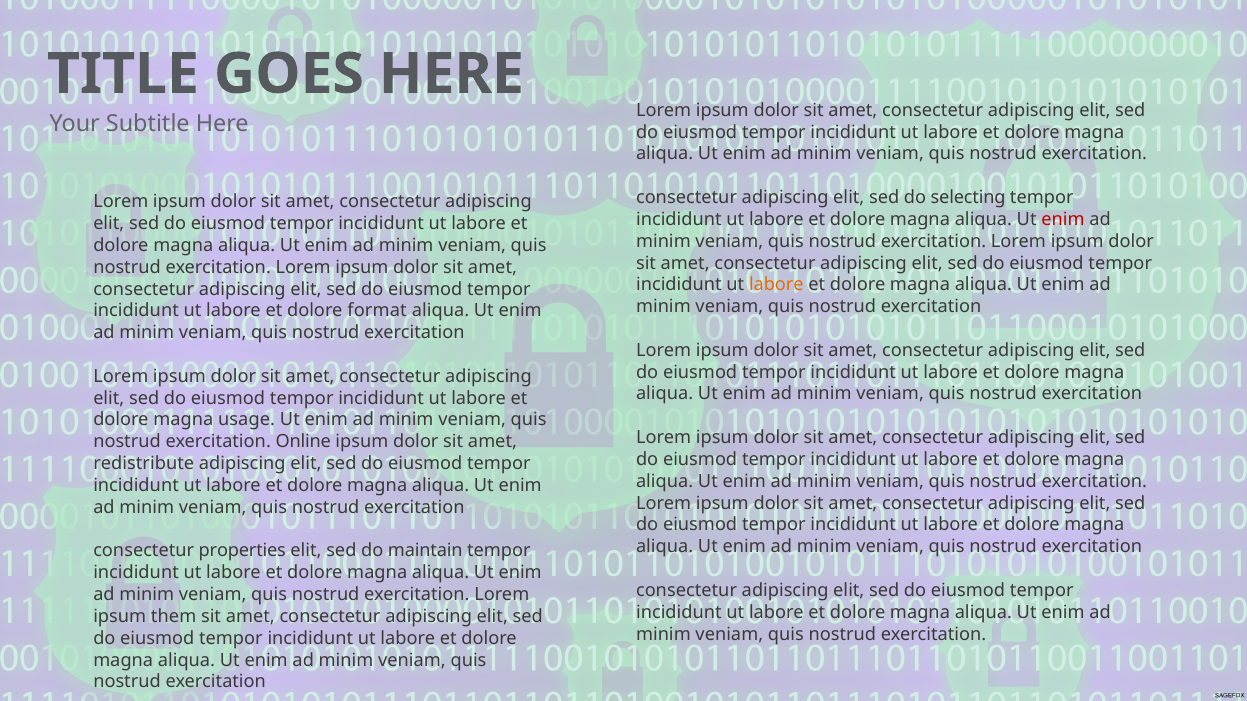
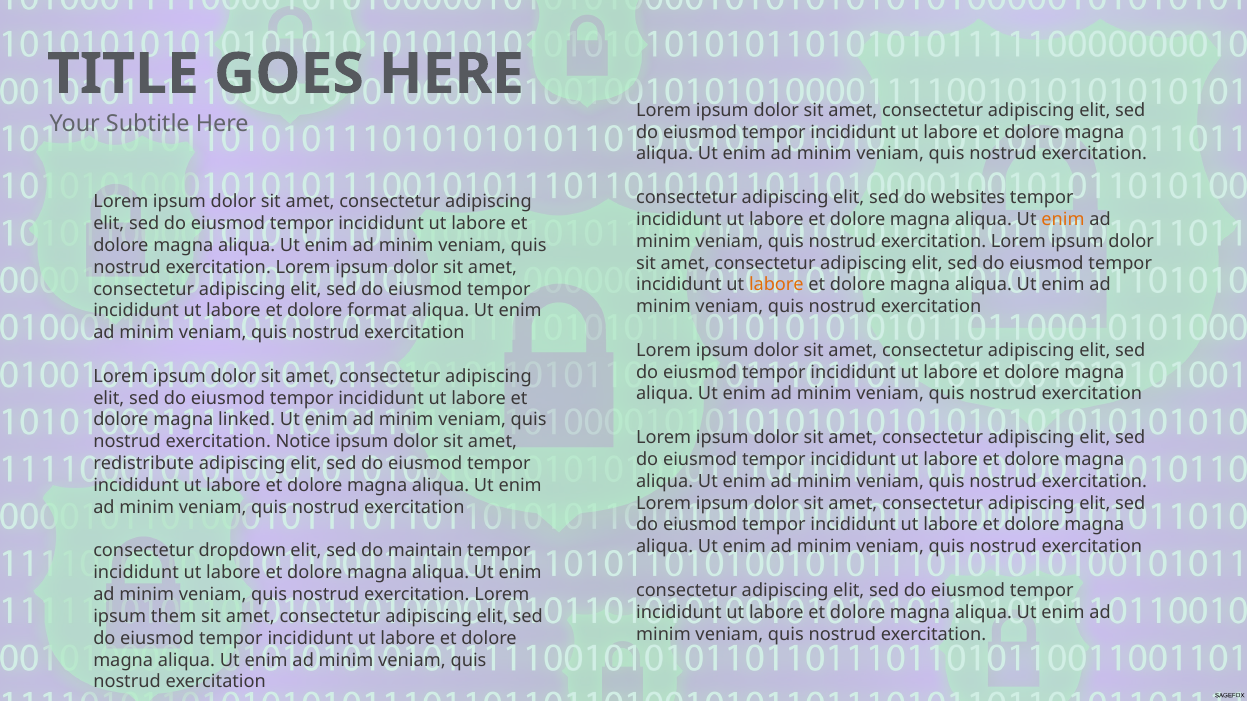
selecting: selecting -> websites (968, 198)
enim colour: red -> orange (1063, 220)
usage: usage -> linked (247, 420)
Online: Online -> Notice (303, 442)
properties: properties -> dropdown (242, 551)
